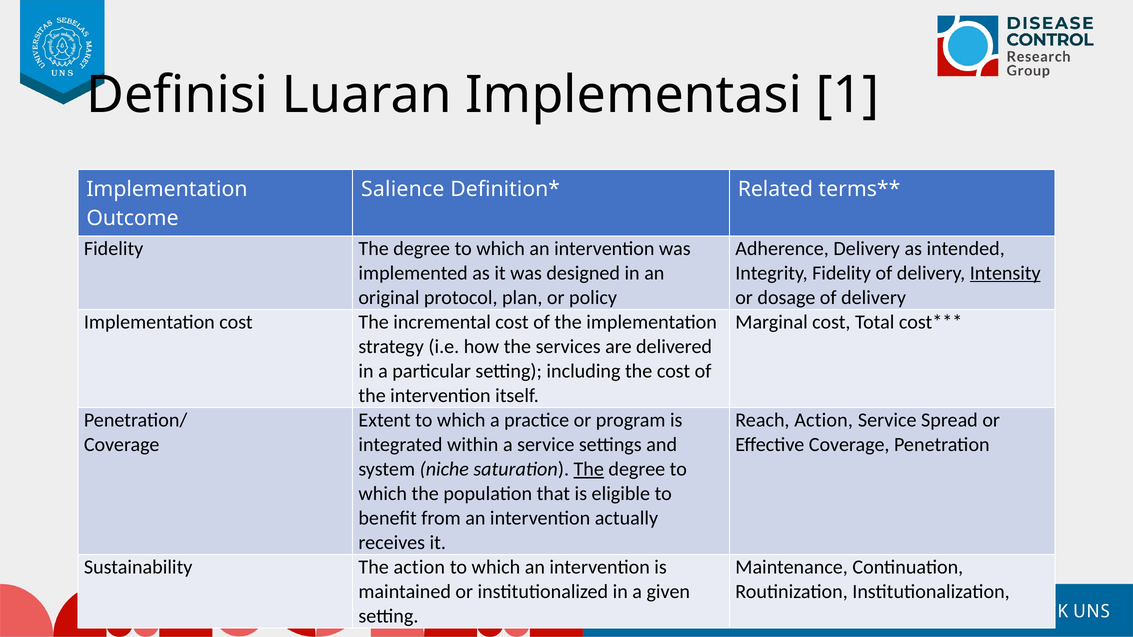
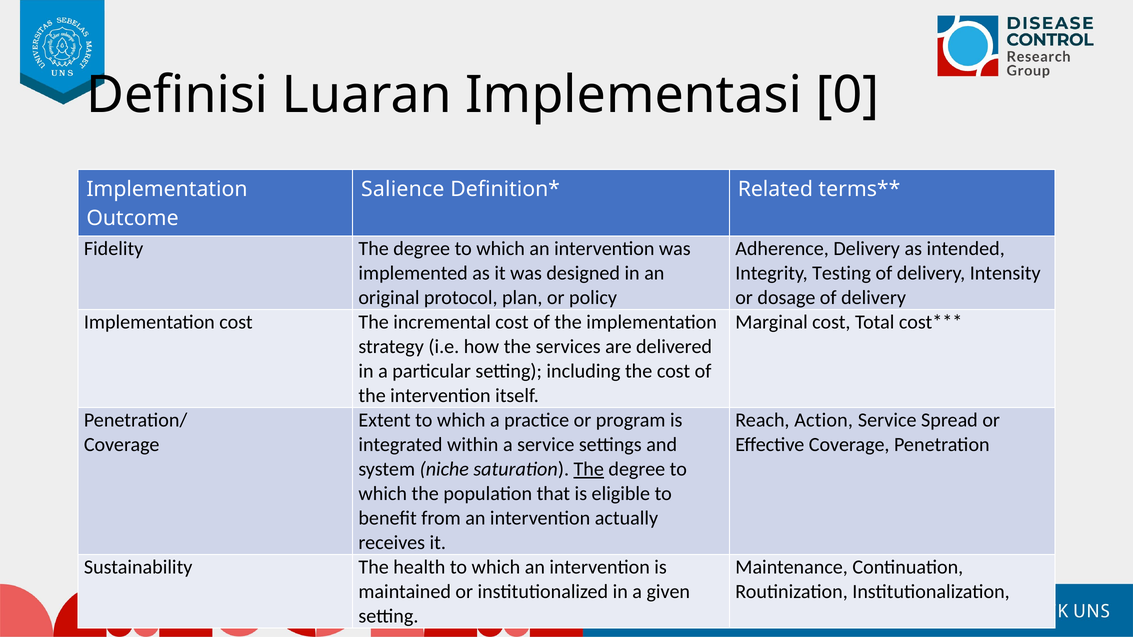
1: 1 -> 0 (847, 95)
Integrity Fidelity: Fidelity -> Testing (842, 273)
Intensity underline: present -> none (1005, 273)
The action: action -> health (419, 567)
